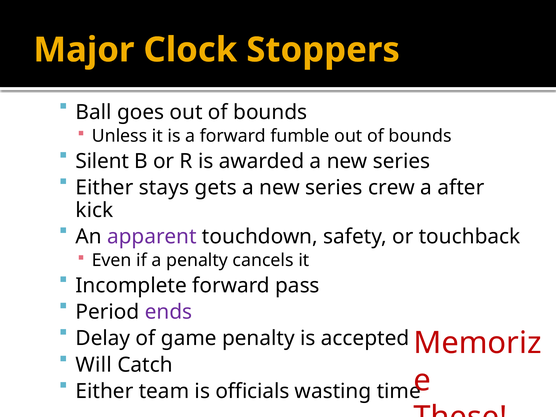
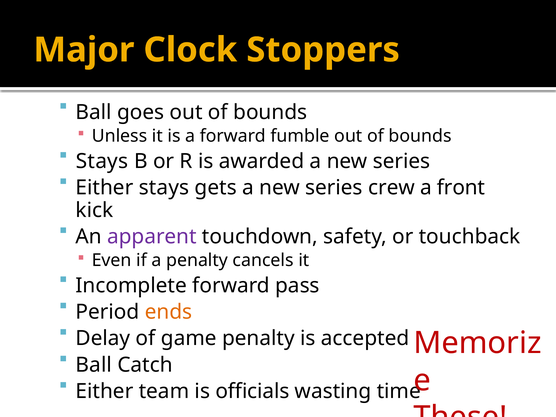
Silent: Silent -> Stays (102, 161)
after: after -> front (461, 188)
ends colour: purple -> orange (169, 312)
Will: Will -> Ball (94, 365)
